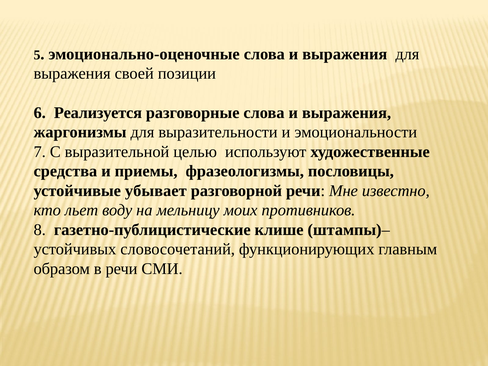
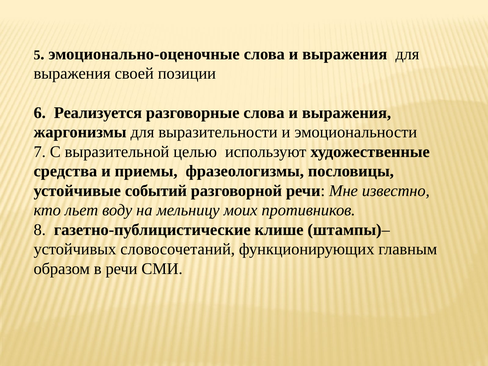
убывает: убывает -> событий (156, 191)
